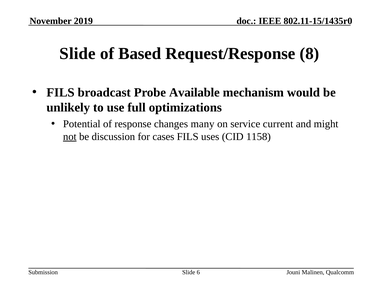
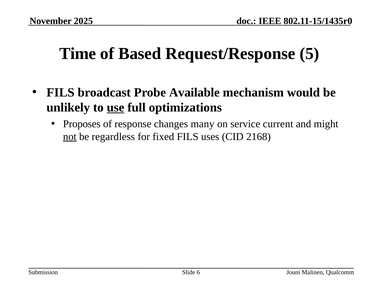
2019: 2019 -> 2025 (83, 21)
Slide: Slide -> Time (78, 54)
8: 8 -> 5 (309, 54)
use underline: none -> present (116, 108)
Potential: Potential -> Proposes (82, 124)
discussion: discussion -> regardless (113, 137)
cases: cases -> fixed (163, 137)
1158: 1158 -> 2168 (259, 137)
